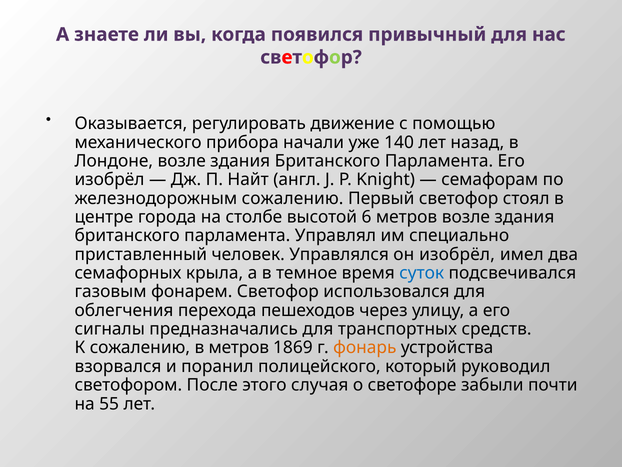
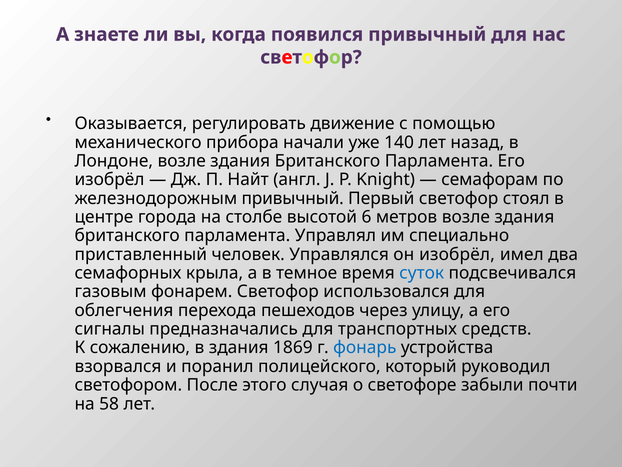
железнодорожным сожалению: сожалению -> привычный (293, 198)
в метров: метров -> здания (239, 347)
фонарь colour: orange -> blue (365, 347)
55: 55 -> 58 (109, 403)
